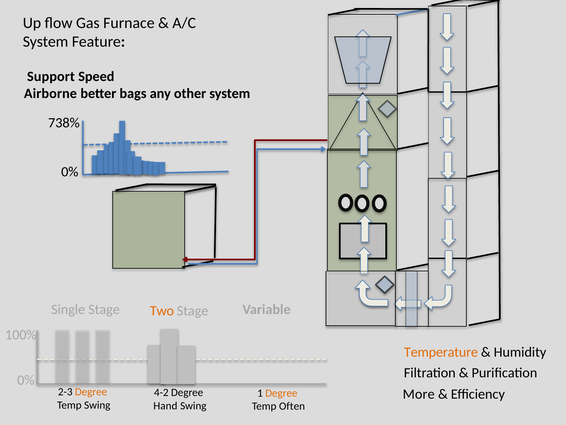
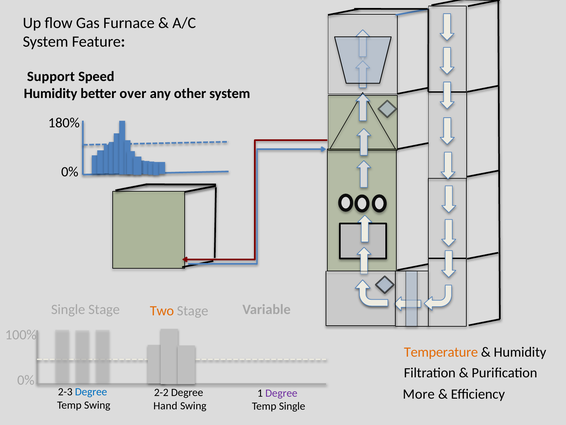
Airborne: Airborne -> Humidity (51, 93)
bags: bags -> over (133, 93)
738%: 738% -> 180% (64, 123)
Degree colour: orange -> blue (91, 391)
4-2: 4-2 -> 2-2 (161, 392)
Degree colour: orange -> purple (281, 393)
Temp Often: Often -> Single (292, 406)
